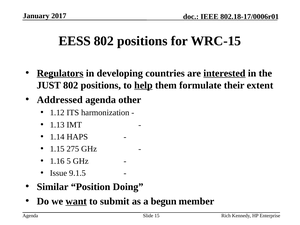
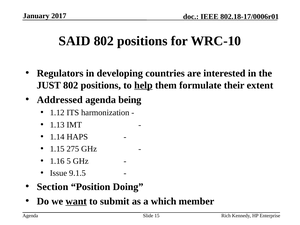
EESS: EESS -> SAID (75, 41)
WRC-15: WRC-15 -> WRC-10 (216, 41)
Regulators underline: present -> none (60, 73)
interested underline: present -> none (224, 73)
other: other -> being (130, 100)
Similar: Similar -> Section (53, 187)
begun: begun -> which (164, 201)
